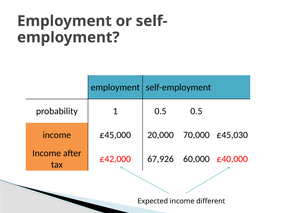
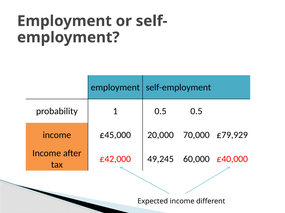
£45,030: £45,030 -> £79,929 (232, 136)
67,926: 67,926 -> 49,245 (161, 159)
